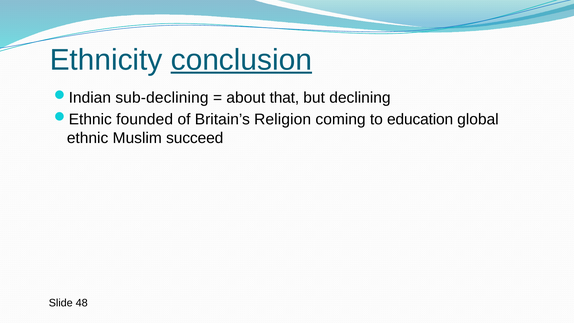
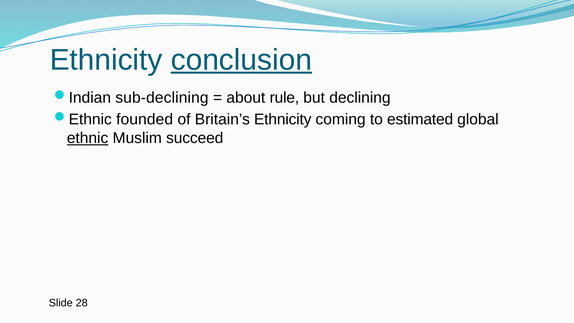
that: that -> rule (284, 98)
Britain’s Religion: Religion -> Ethnicity (283, 119)
education: education -> estimated (420, 119)
ethnic underline: none -> present (88, 138)
48: 48 -> 28 (82, 303)
